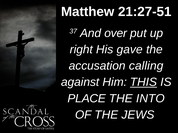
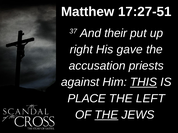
21:27-51: 21:27-51 -> 17:27-51 (145, 12)
over: over -> their (116, 33)
calling: calling -> priests (146, 66)
INTO: INTO -> LEFT (150, 99)
THE underline: none -> present (106, 115)
